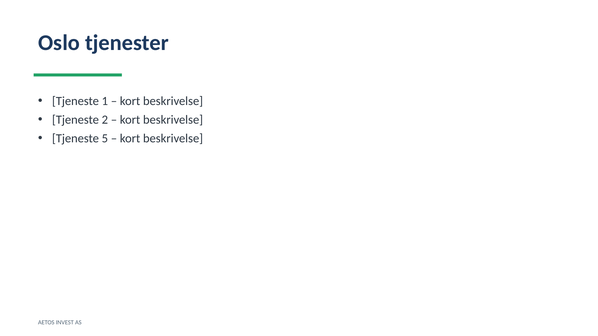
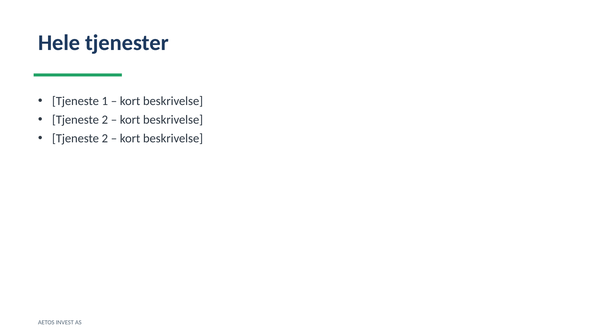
Oslo: Oslo -> Hele (59, 43)
5: 5 -> 2 (105, 139)
